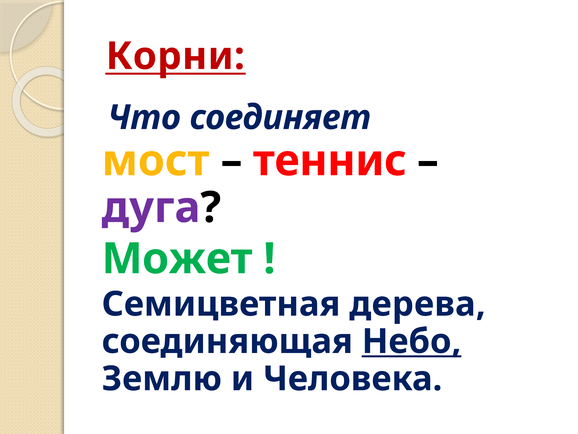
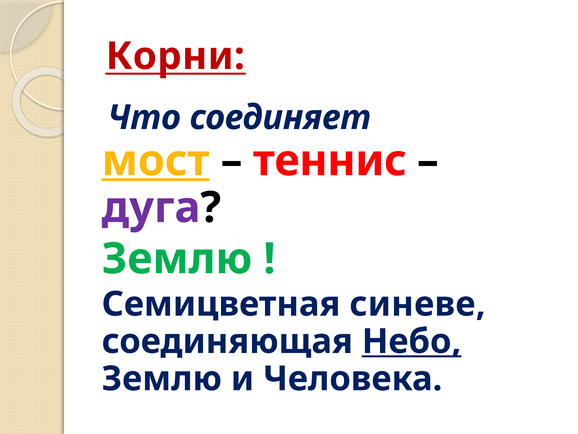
мост underline: none -> present (156, 161)
Может: Может -> Землю (177, 259)
дерева: дерева -> синеве (417, 304)
